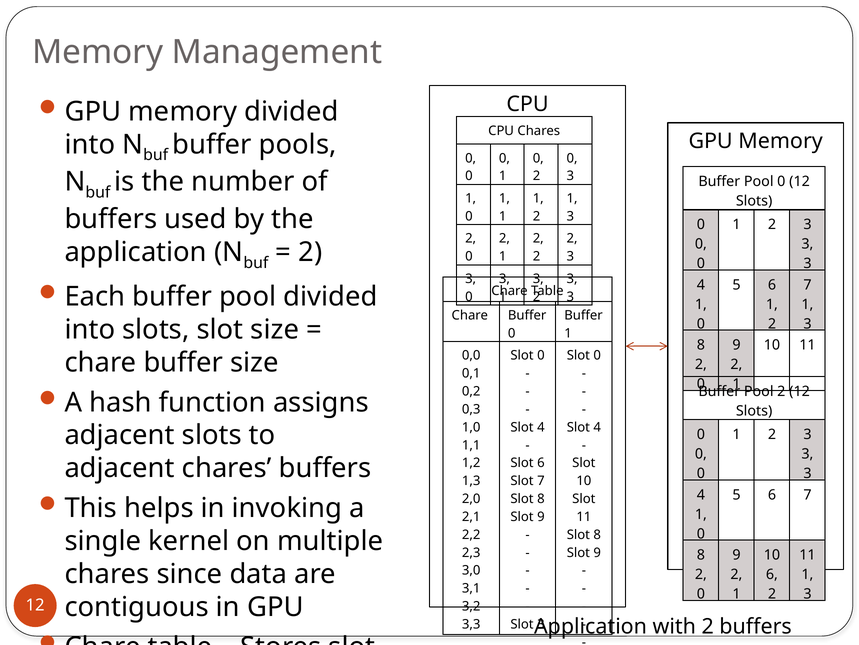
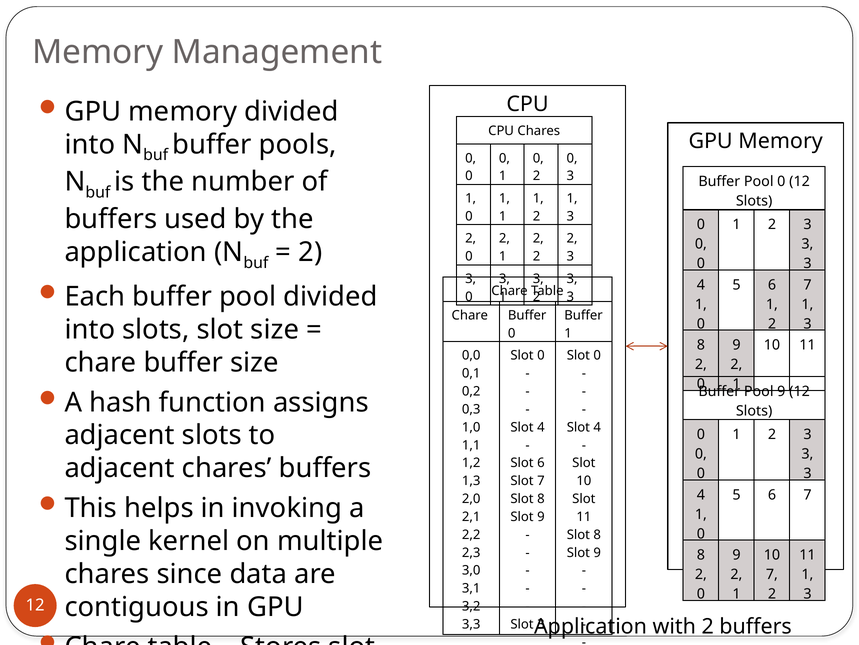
Pool 2: 2 -> 9 (781, 391)
6: 6 -> 7 (772, 574)
